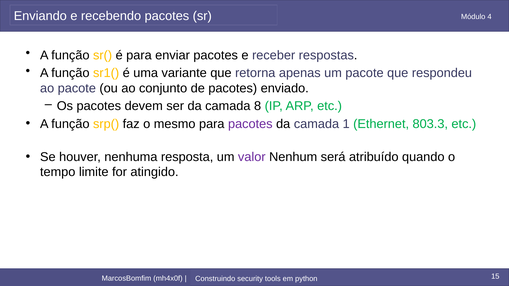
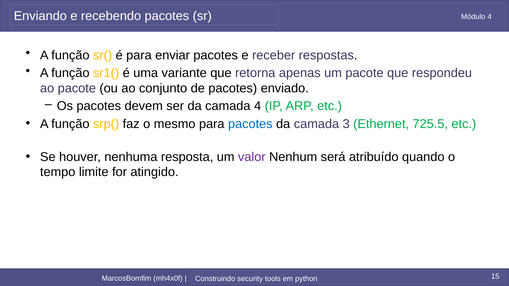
camada 8: 8 -> 4 (258, 106)
pacotes colour: purple -> blue (250, 124)
1: 1 -> 3 (346, 124)
803.3: 803.3 -> 725.5 (430, 124)
